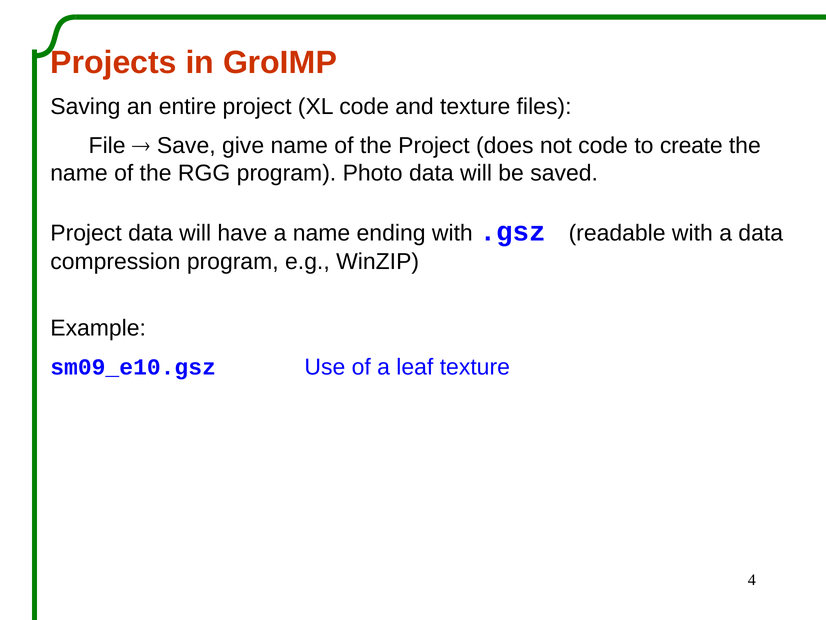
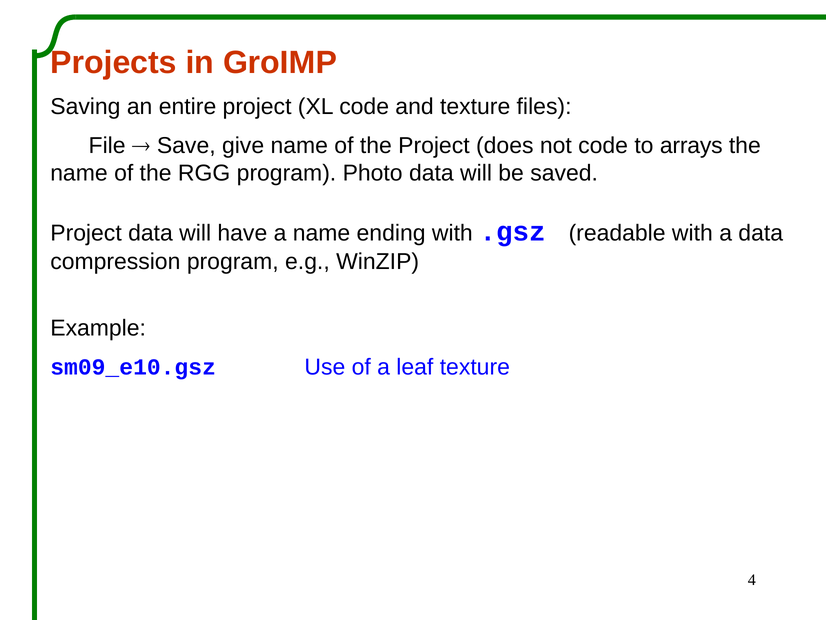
create: create -> arrays (691, 146)
